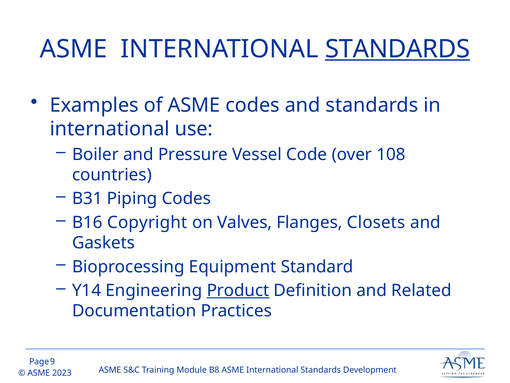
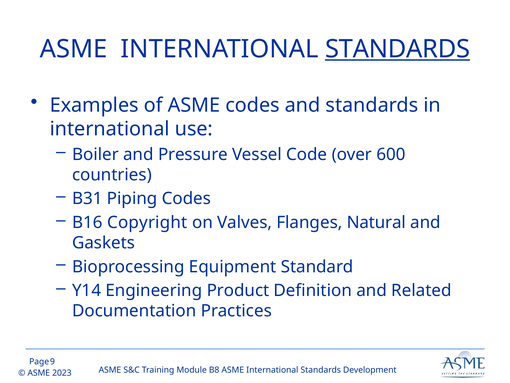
108: 108 -> 600 (391, 154)
Closets: Closets -> Natural (376, 222)
Product underline: present -> none (238, 290)
